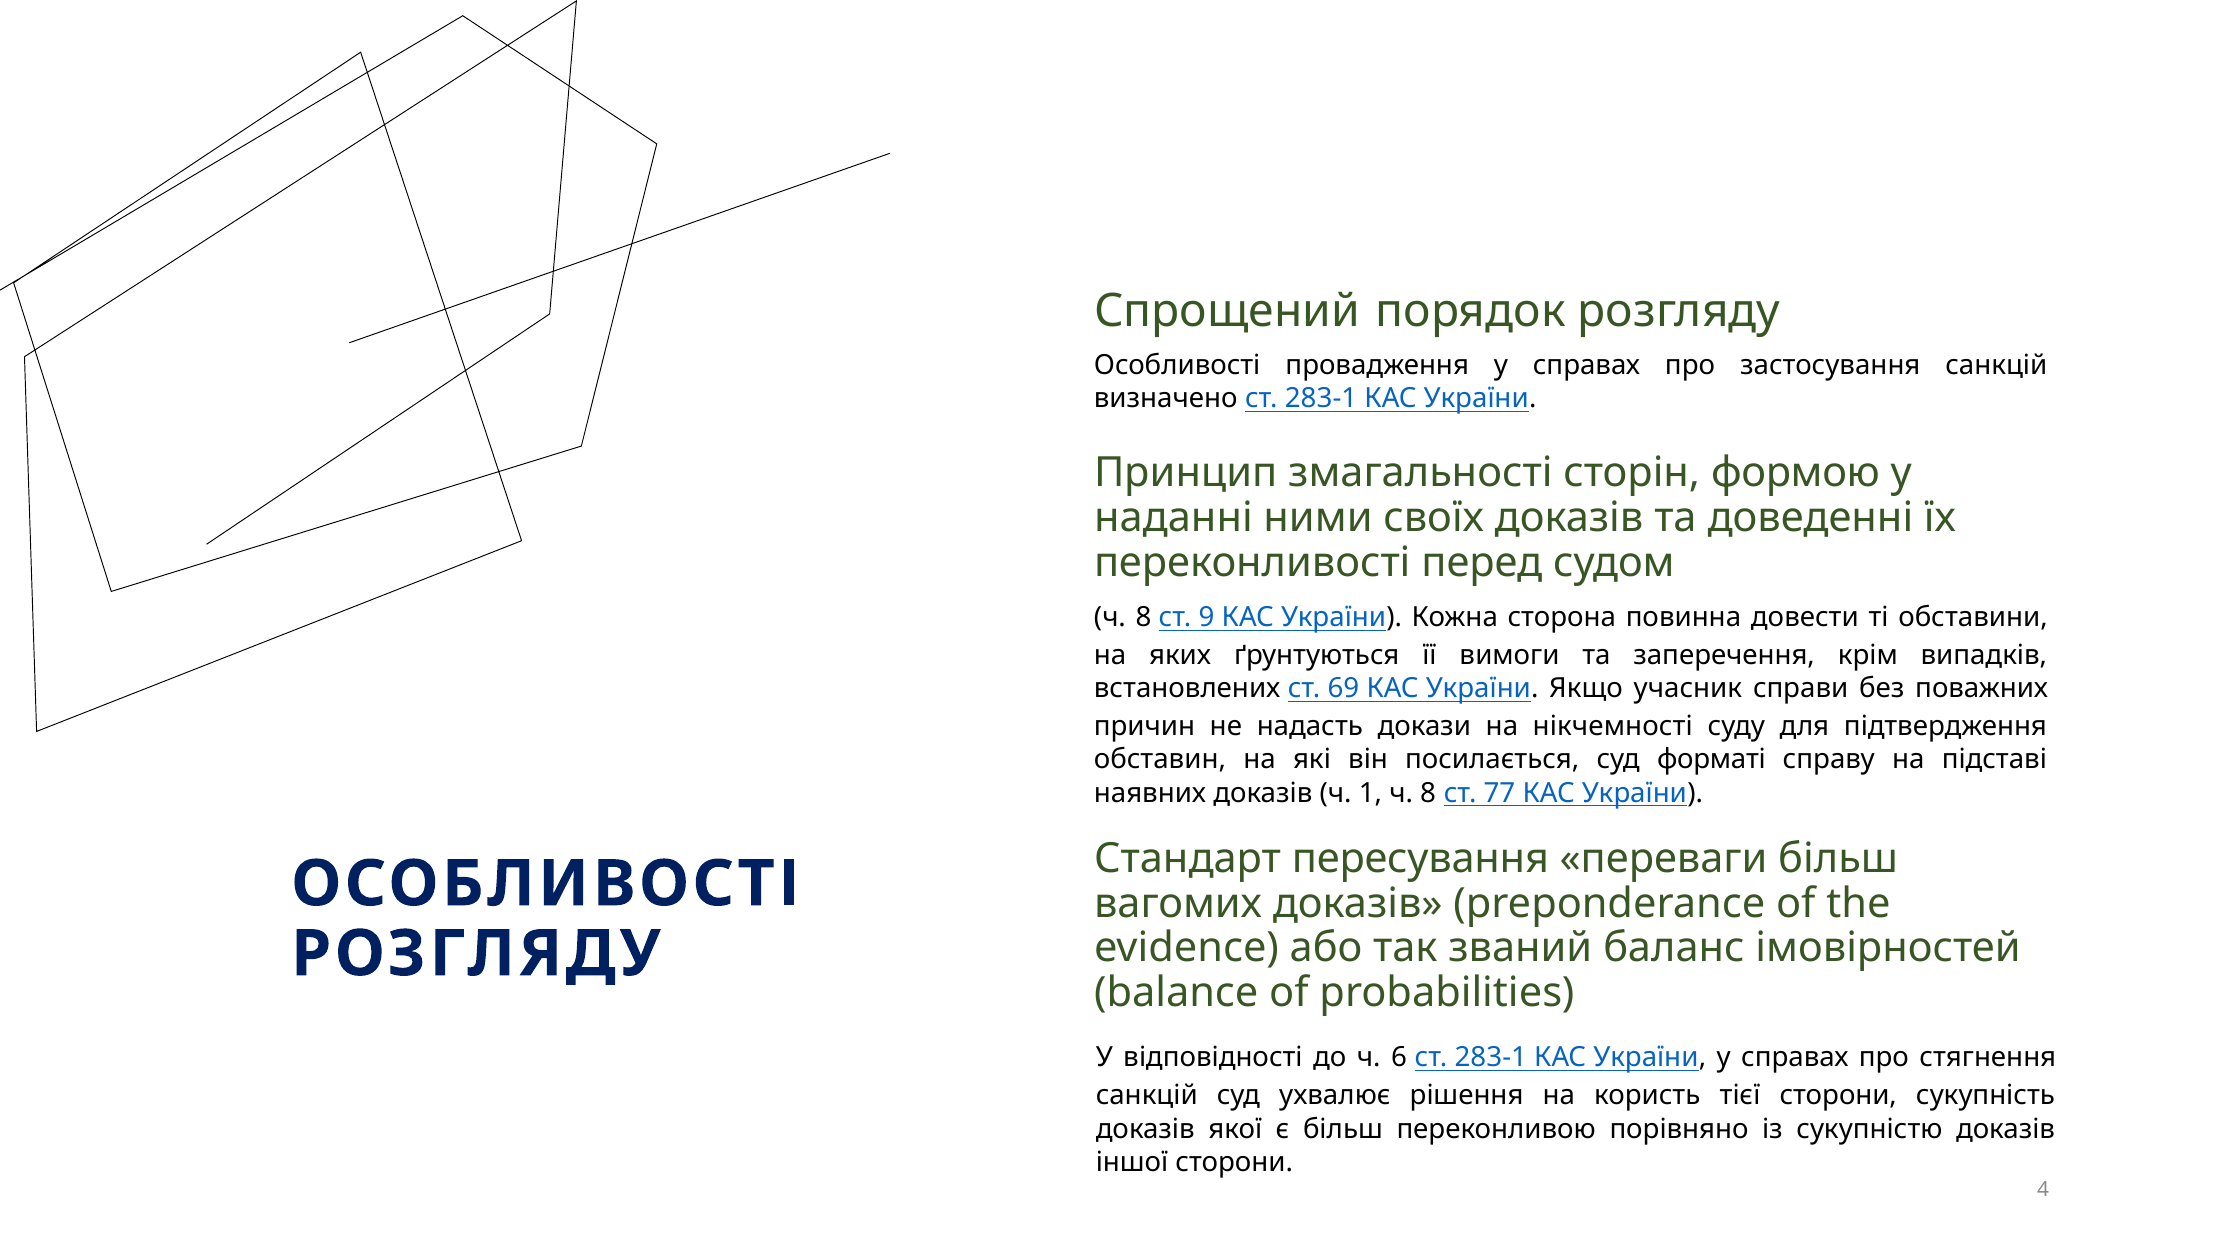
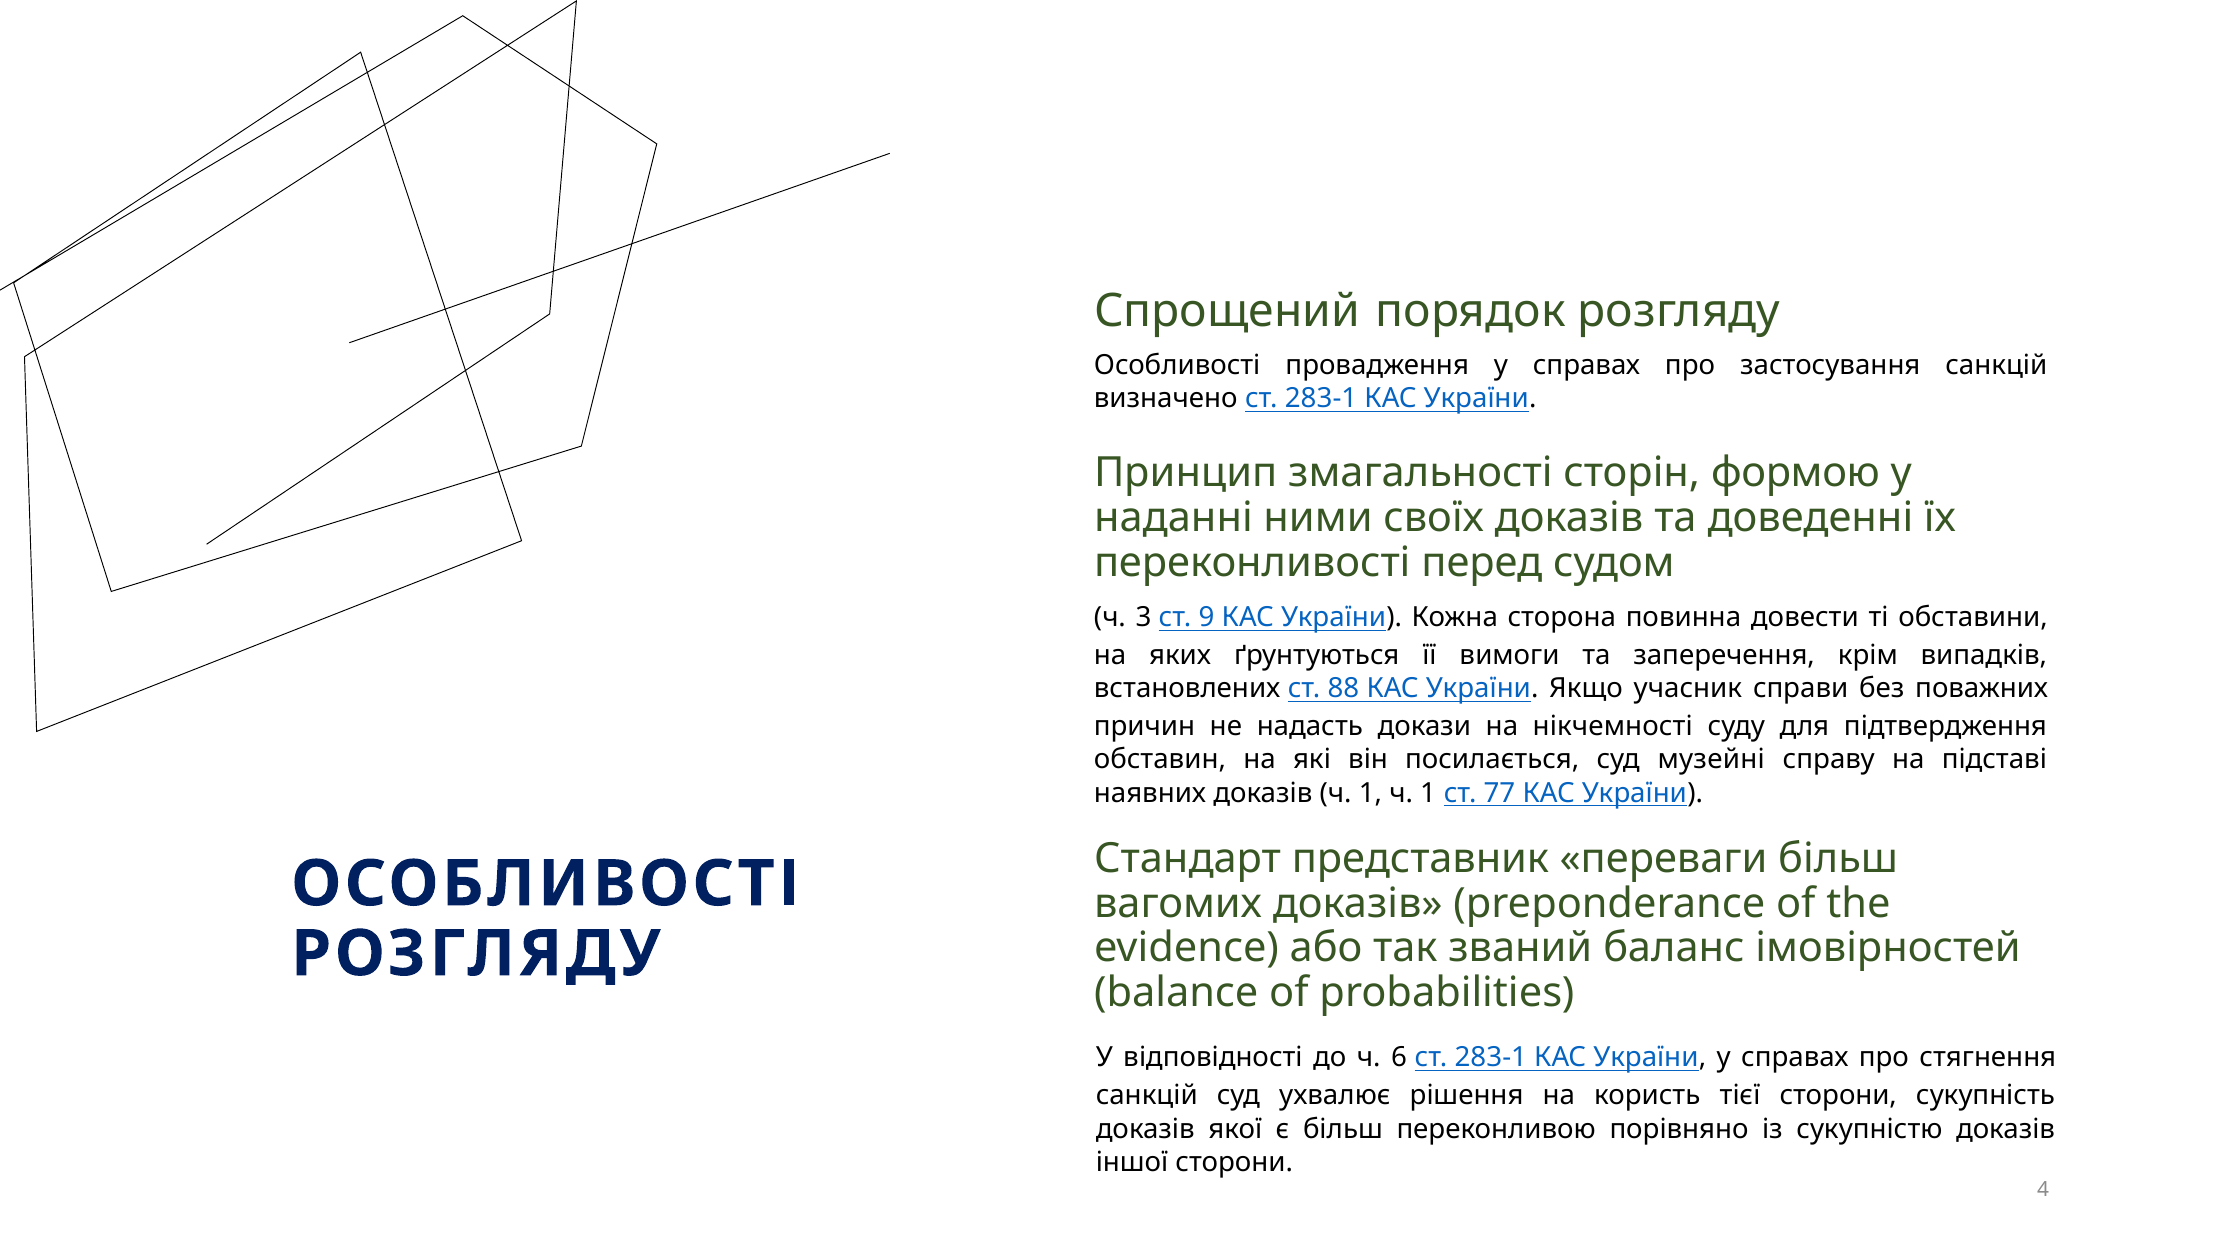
8: 8 -> 3 (1144, 618)
69: 69 -> 88 (1343, 689)
форматі: форматі -> музейні (1711, 760)
1 ч 8: 8 -> 1 (1428, 793)
пересування: пересування -> представник (1420, 858)
